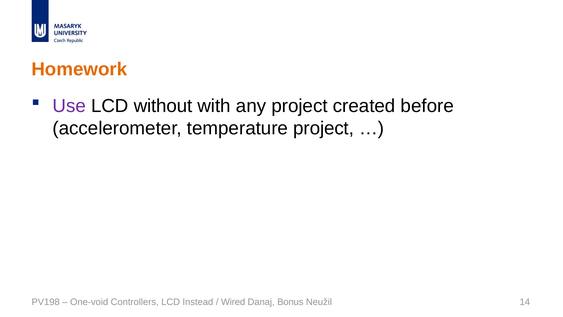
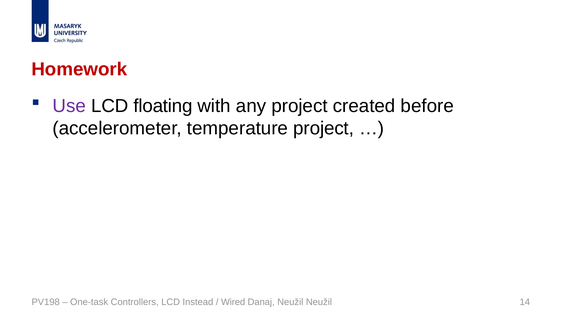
Homework colour: orange -> red (79, 69)
without: without -> floating (163, 106)
One-void: One-void -> One-task (89, 302)
Danaj Bonus: Bonus -> Neužil (290, 302)
